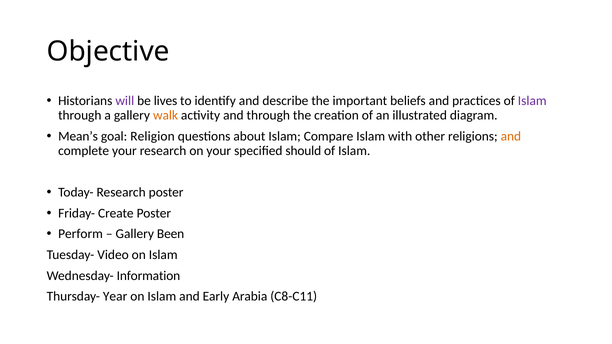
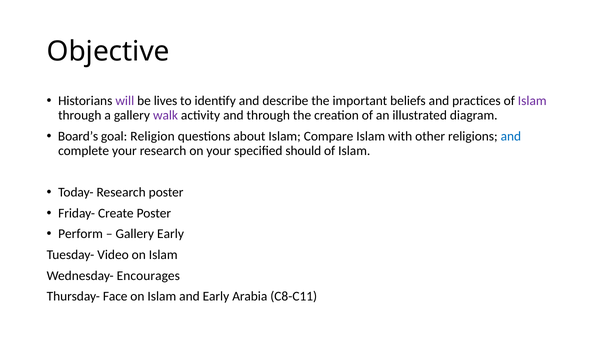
walk colour: orange -> purple (166, 116)
Mean’s: Mean’s -> Board’s (78, 136)
and colour: orange -> blue (511, 136)
Gallery Been: Been -> Early (171, 234)
Information: Information -> Encourages (148, 276)
Year: Year -> Face (115, 297)
